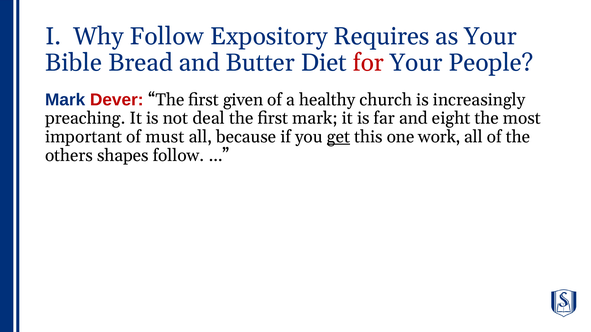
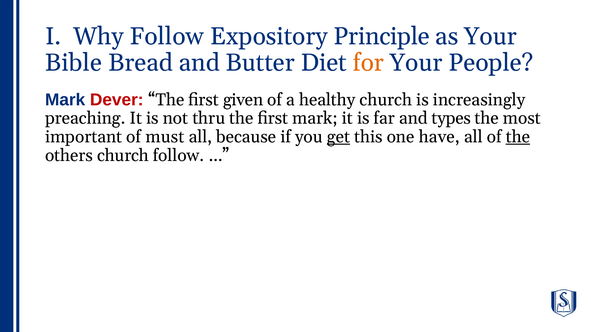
Requires: Requires -> Principle (382, 36)
for colour: red -> orange (368, 63)
deal: deal -> thru (209, 118)
eight: eight -> types (451, 118)
work: work -> have (439, 137)
the underline: none -> present (518, 137)
others shapes: shapes -> church (123, 156)
